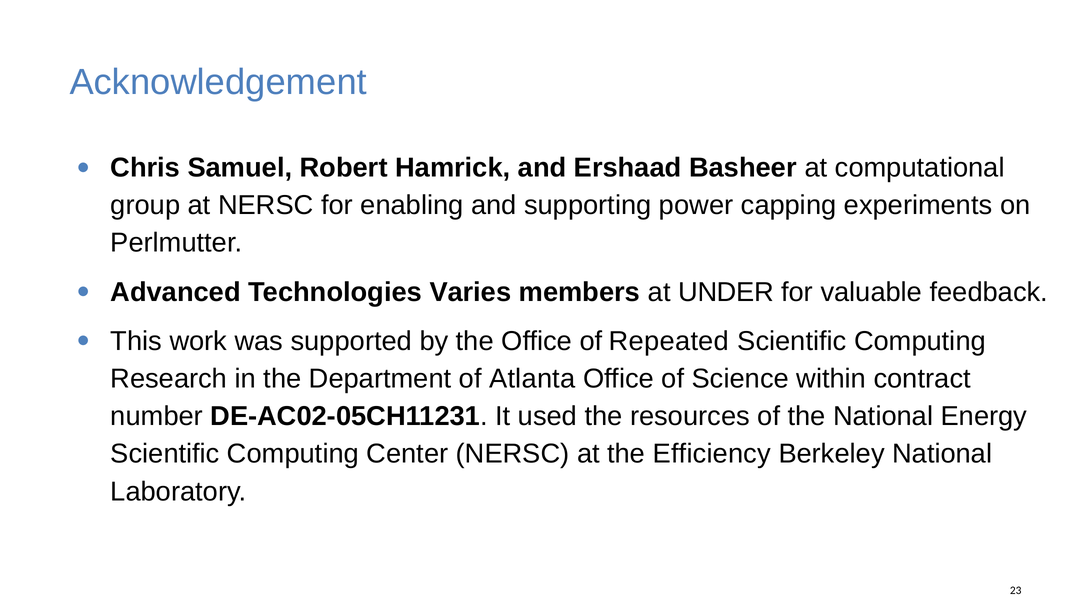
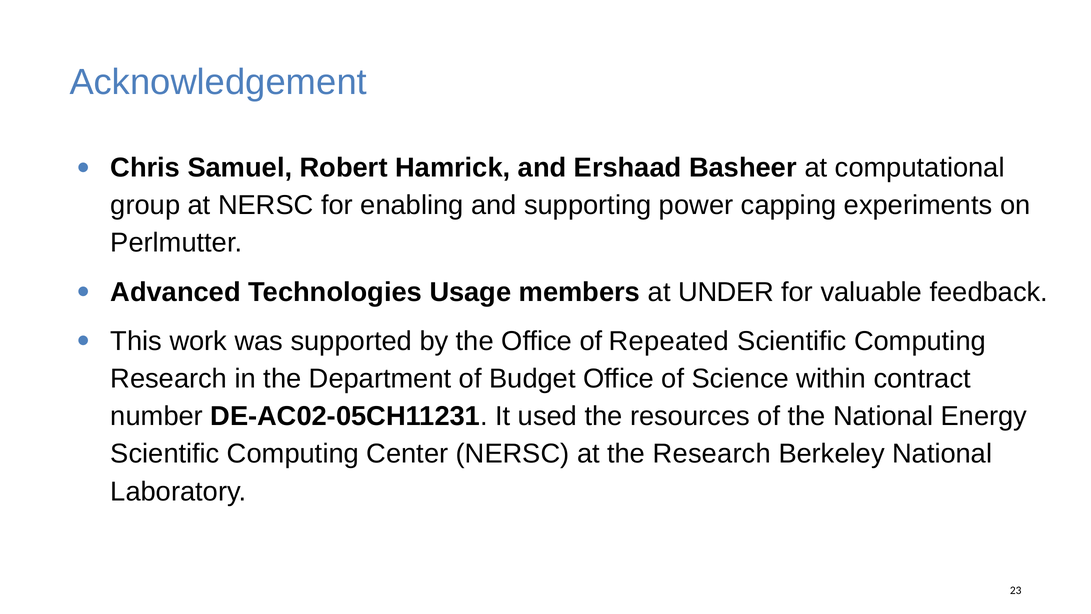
Varies: Varies -> Usage (470, 292)
Atlanta: Atlanta -> Budget (532, 378)
the Efficiency: Efficiency -> Research (712, 454)
